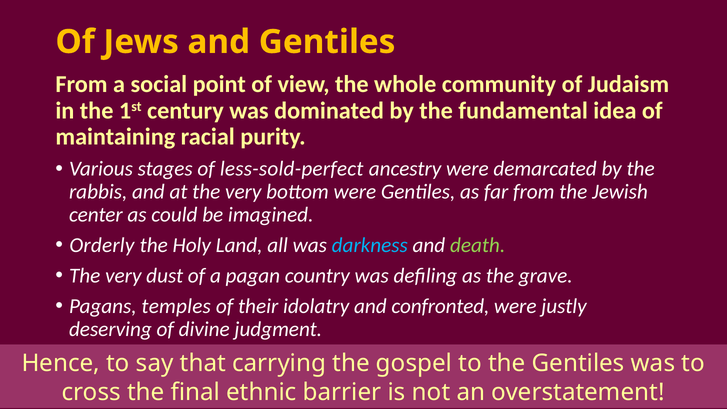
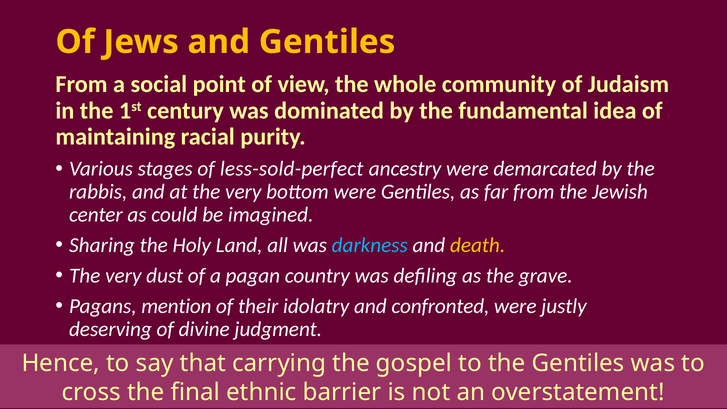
Orderly: Orderly -> Sharing (102, 245)
death colour: light green -> yellow (478, 245)
temples: temples -> mention (176, 306)
